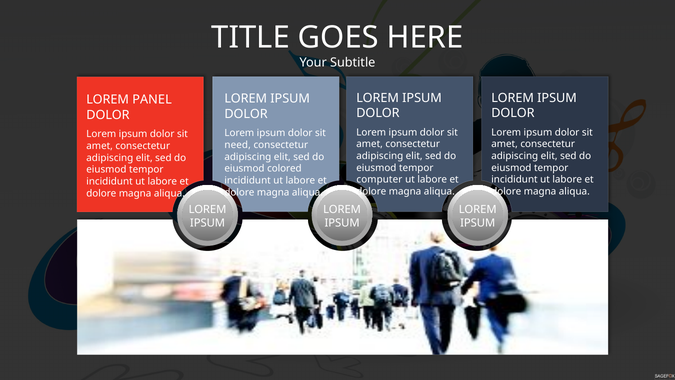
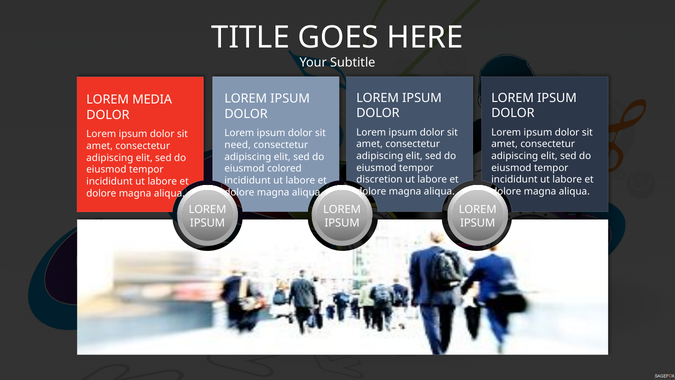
PANEL: PANEL -> MEDIA (152, 100)
computer: computer -> discretion (379, 180)
